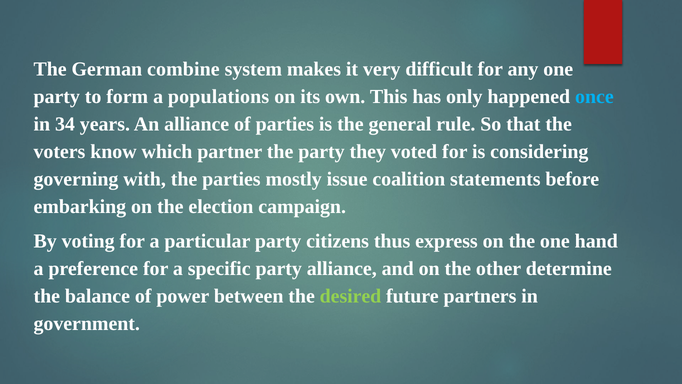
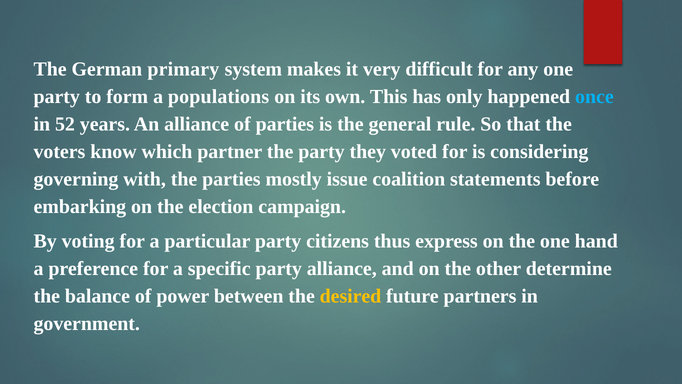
combine: combine -> primary (183, 69)
34: 34 -> 52 (65, 124)
desired colour: light green -> yellow (350, 296)
